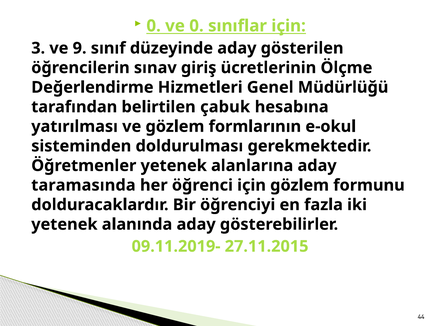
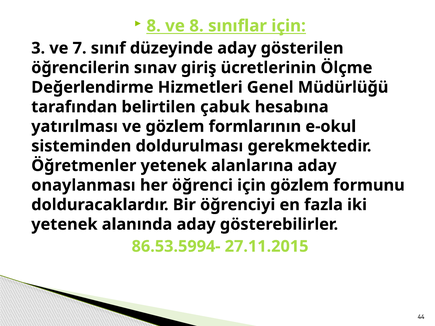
0: 0 -> 8 (154, 26)
ve 0: 0 -> 8 (196, 26)
9: 9 -> 7 (80, 48)
taramasında: taramasında -> onaylanması (83, 185)
09.11.2019-: 09.11.2019- -> 86.53.5994- (176, 247)
